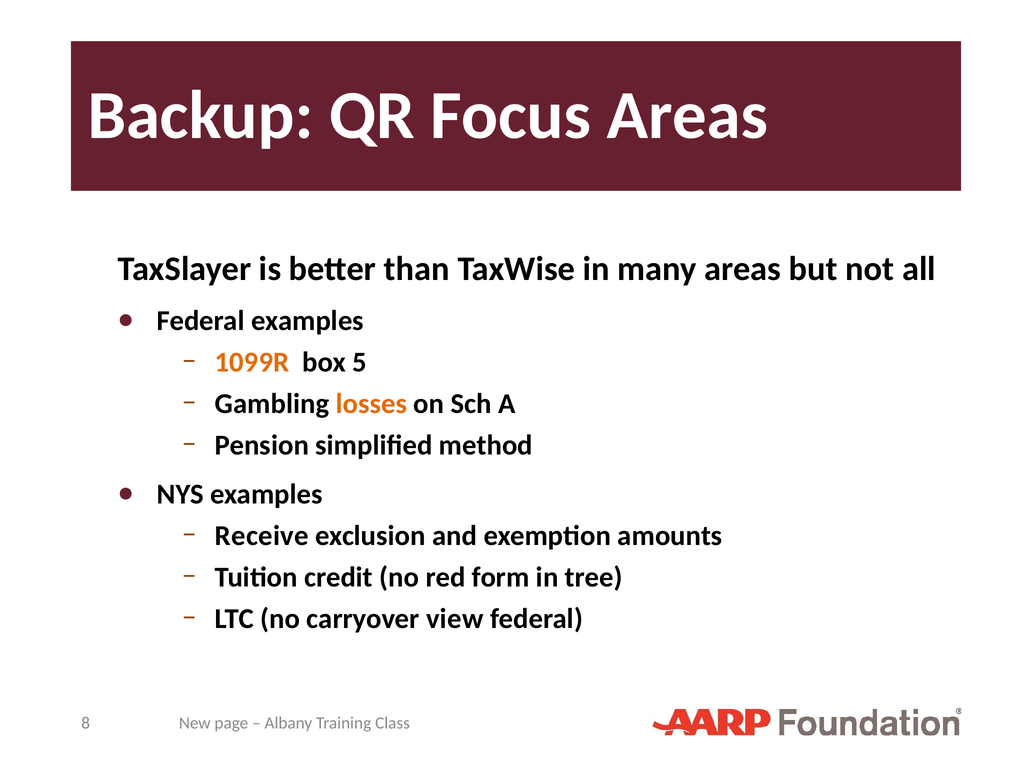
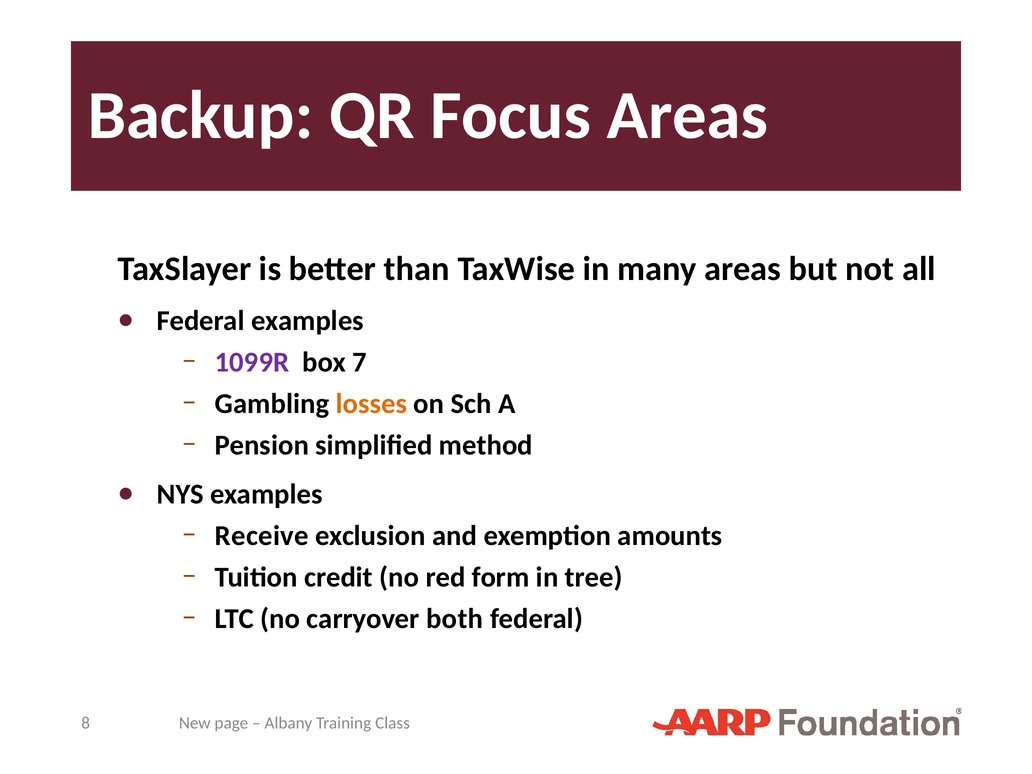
1099R colour: orange -> purple (252, 362)
5: 5 -> 7 (359, 362)
view: view -> both (455, 619)
